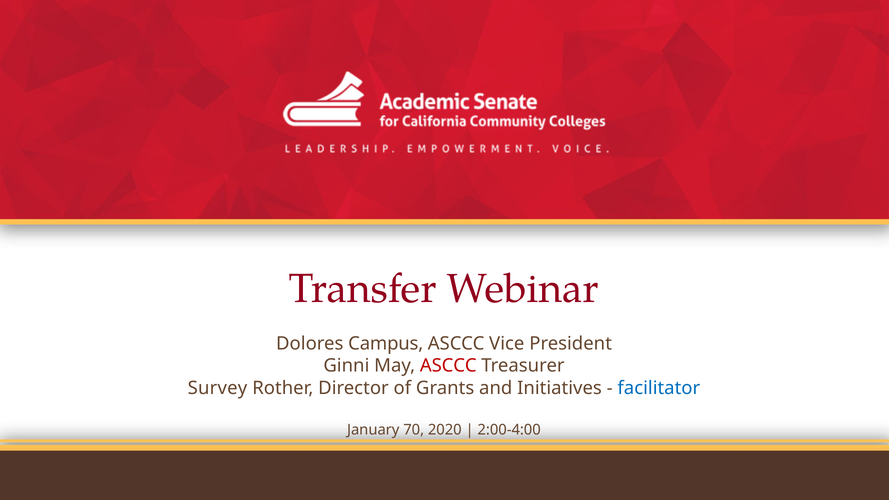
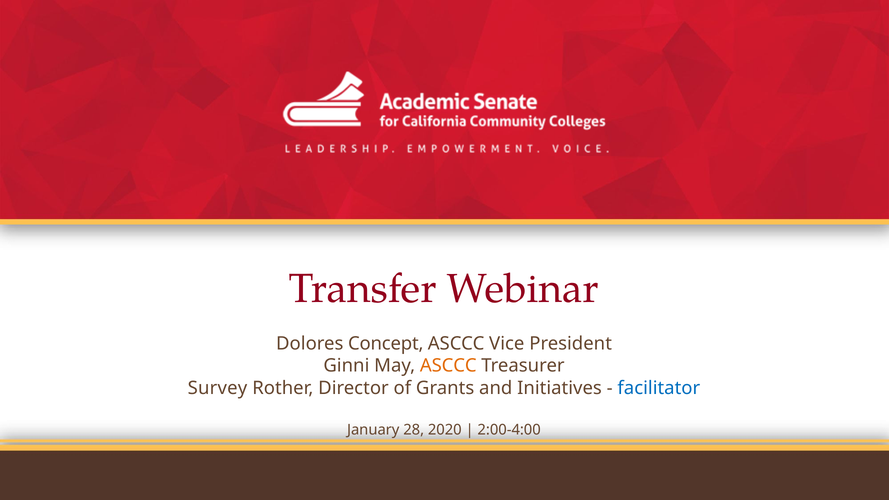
Campus: Campus -> Concept (386, 344)
ASCCC colour: red -> orange (448, 366)
70: 70 -> 28 (414, 430)
